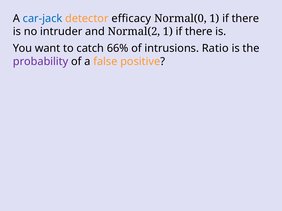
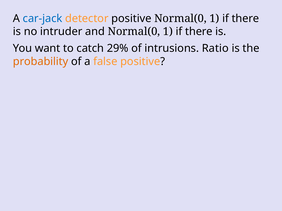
detector efficacy: efficacy -> positive (131, 18)
and Normal(2: Normal(2 -> Normal(0 (134, 32)
66%: 66% -> 29% (118, 48)
probability colour: purple -> orange (41, 62)
